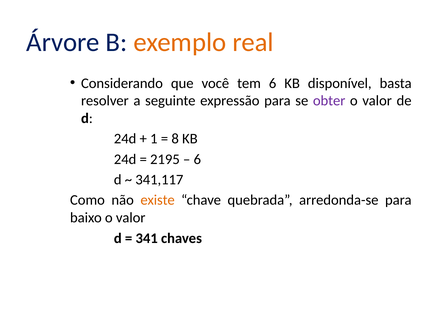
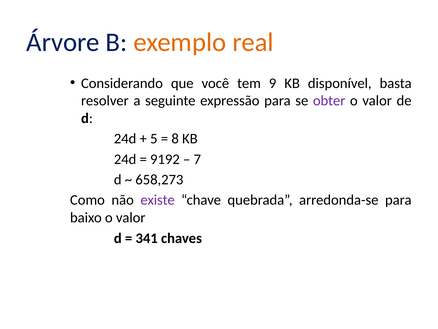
tem 6: 6 -> 9 (273, 83)
1: 1 -> 5 (154, 139)
2195: 2195 -> 9192 (165, 159)
6: 6 -> 7 (197, 159)
341,117: 341,117 -> 658,273 (159, 179)
existe colour: orange -> purple (158, 200)
